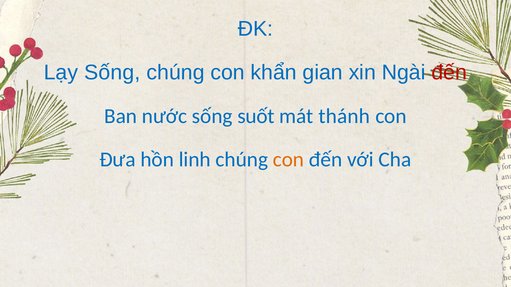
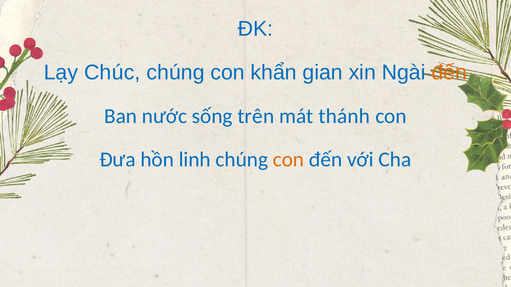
Lạy Sống: Sống -> Chúc (112, 73)
đến colour: red -> orange (449, 73)
suốt: suốt -> trên (256, 116)
